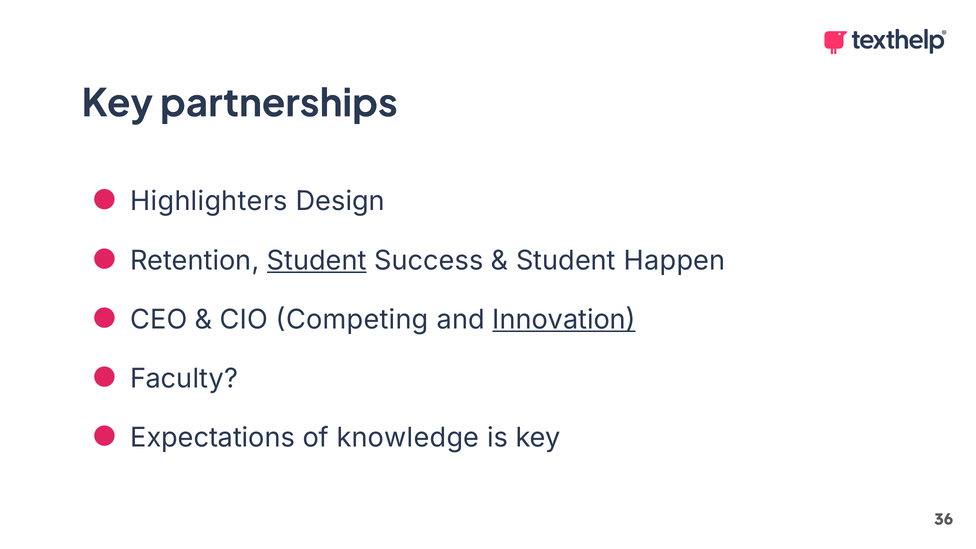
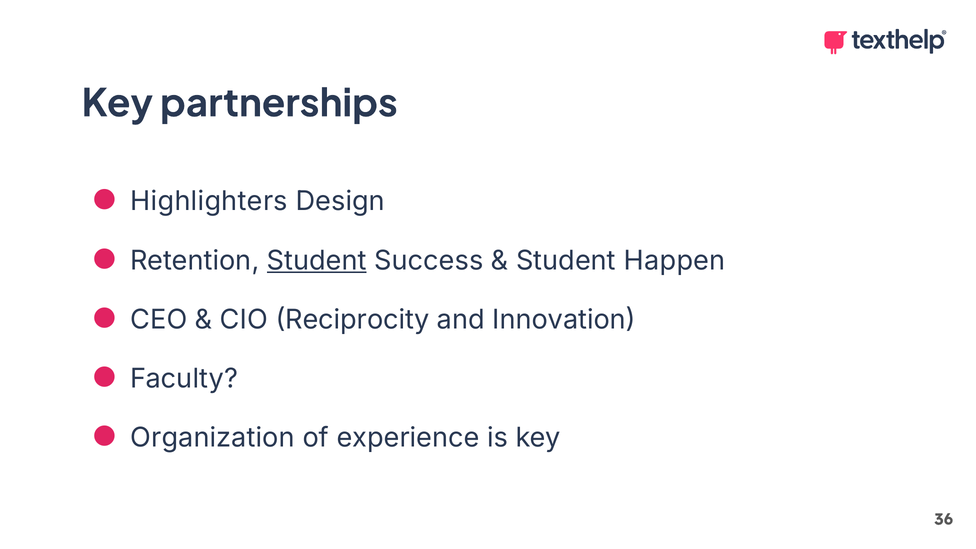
Competing: Competing -> Reciprocity (352, 320)
Innovation underline: present -> none (564, 320)
Expectations: Expectations -> Organization (213, 438)
knowledge: knowledge -> experience (408, 438)
